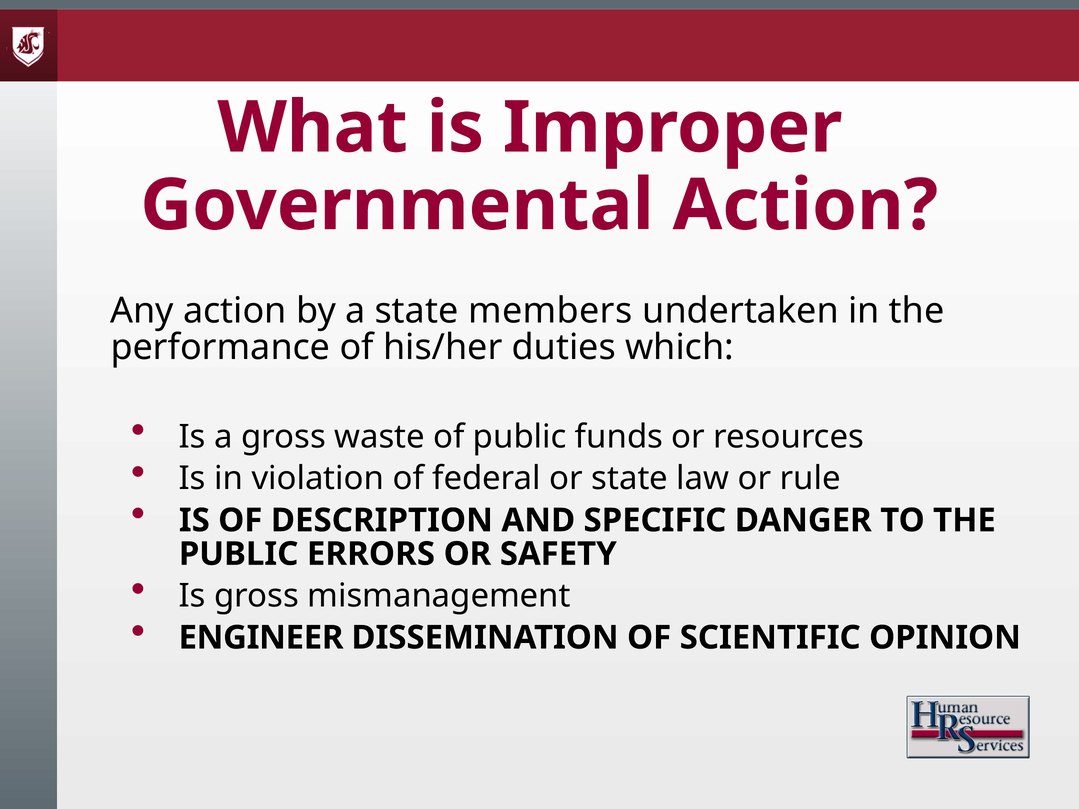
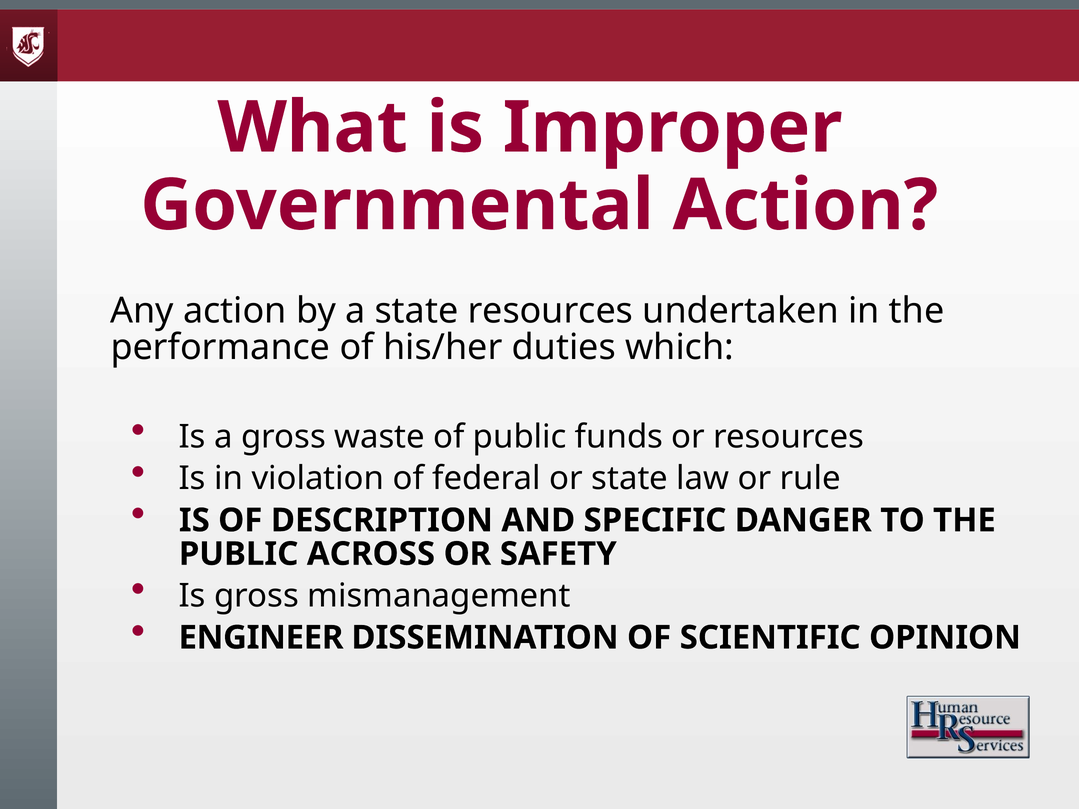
state members: members -> resources (550, 311)
ERRORS: ERRORS -> ACROSS (371, 554)
